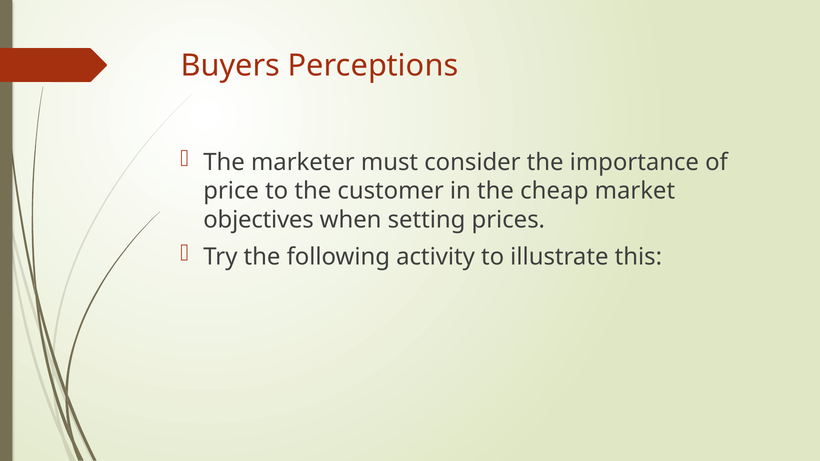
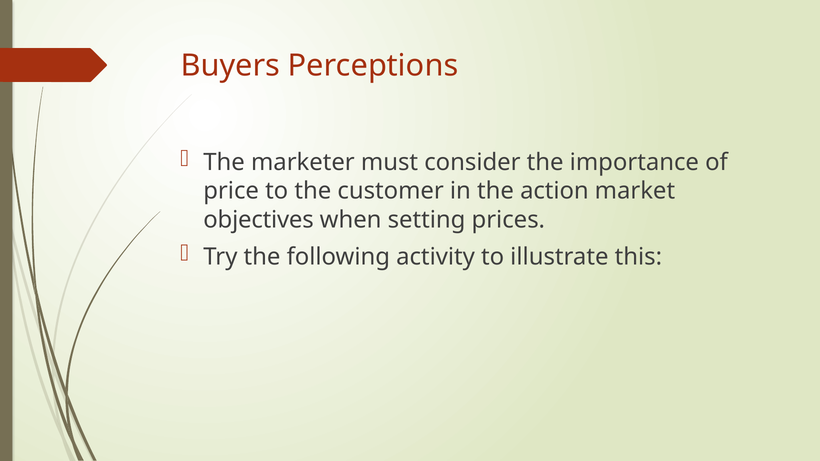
cheap: cheap -> action (554, 191)
